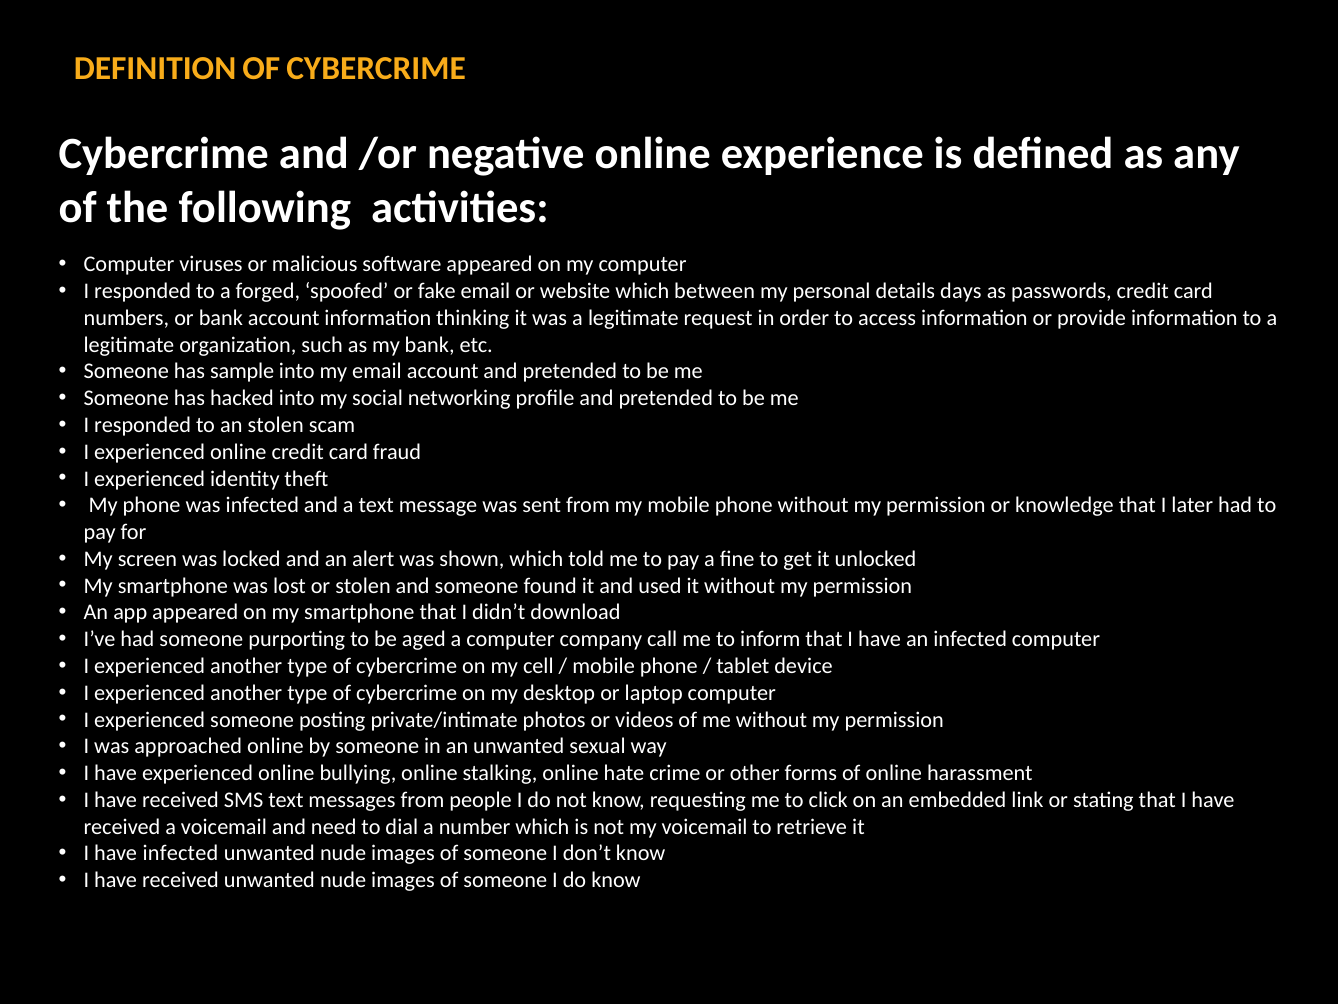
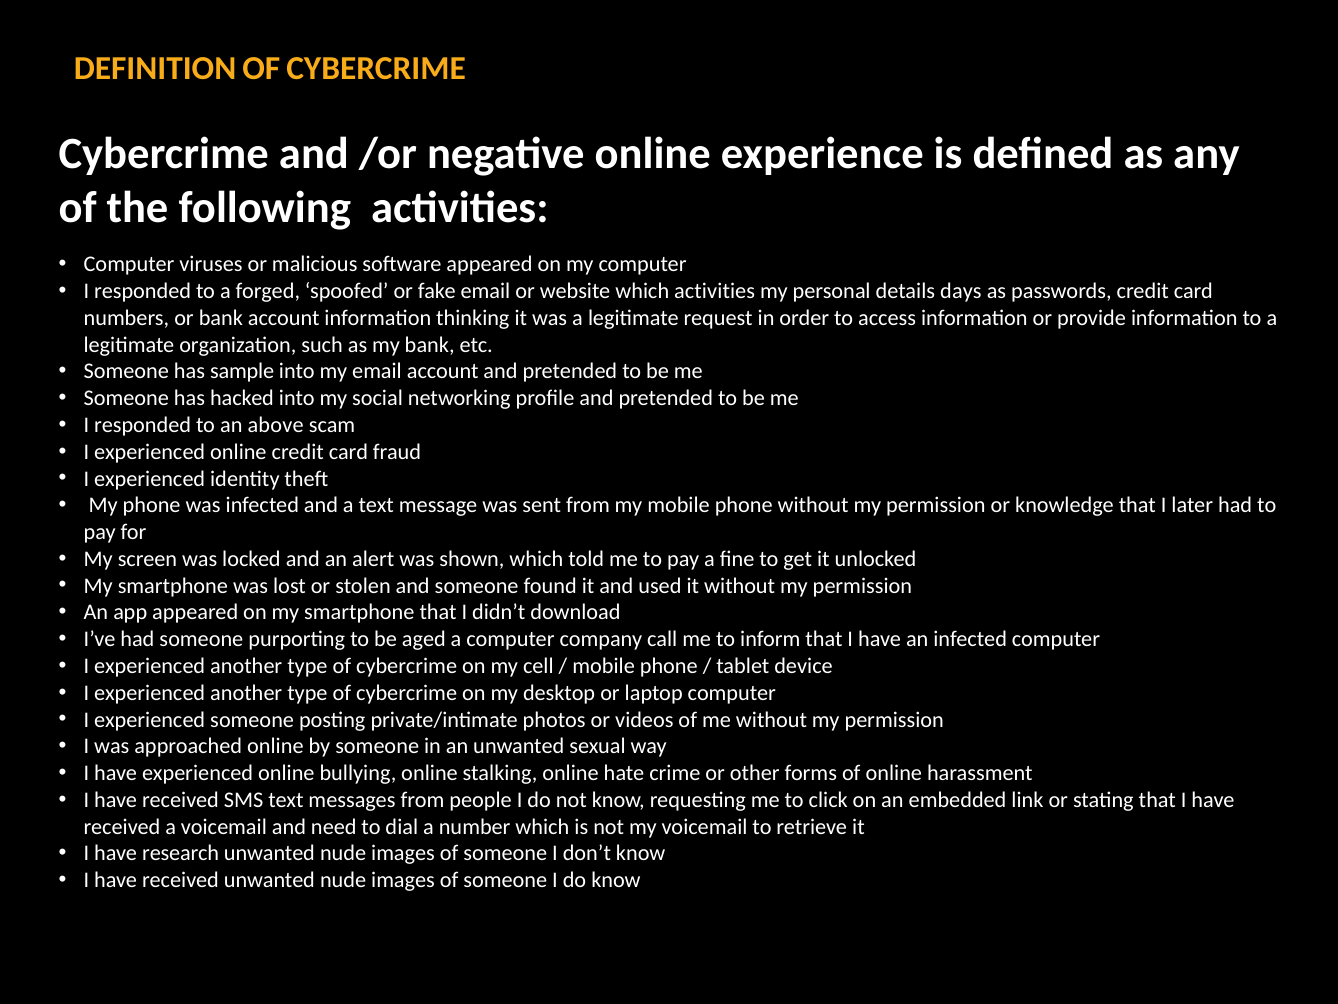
which between: between -> activities (715, 291)
an stolen: stolen -> above (276, 425)
have infected: infected -> research (181, 853)
